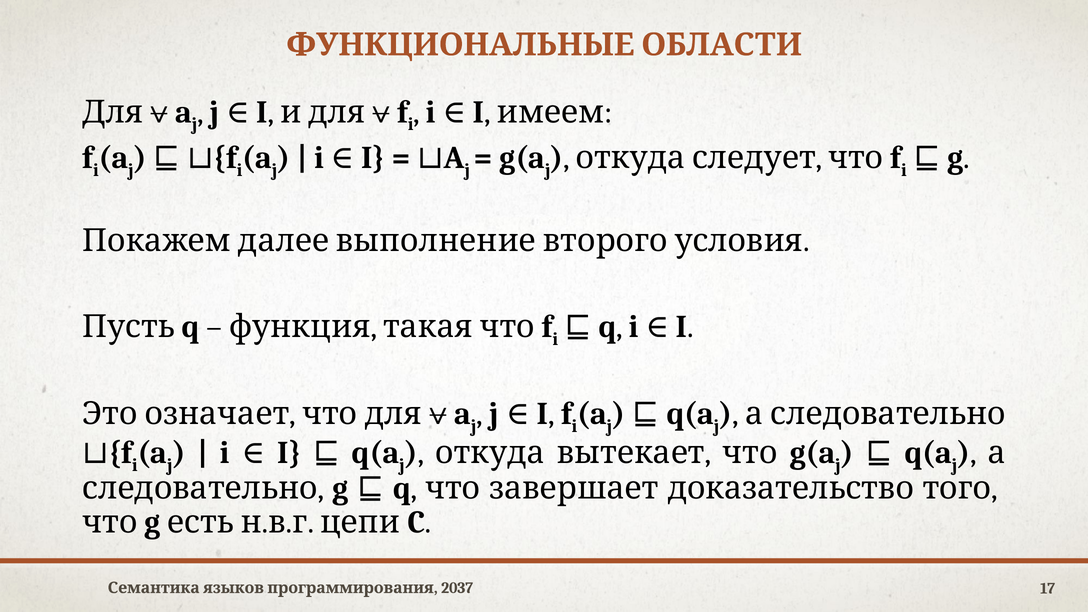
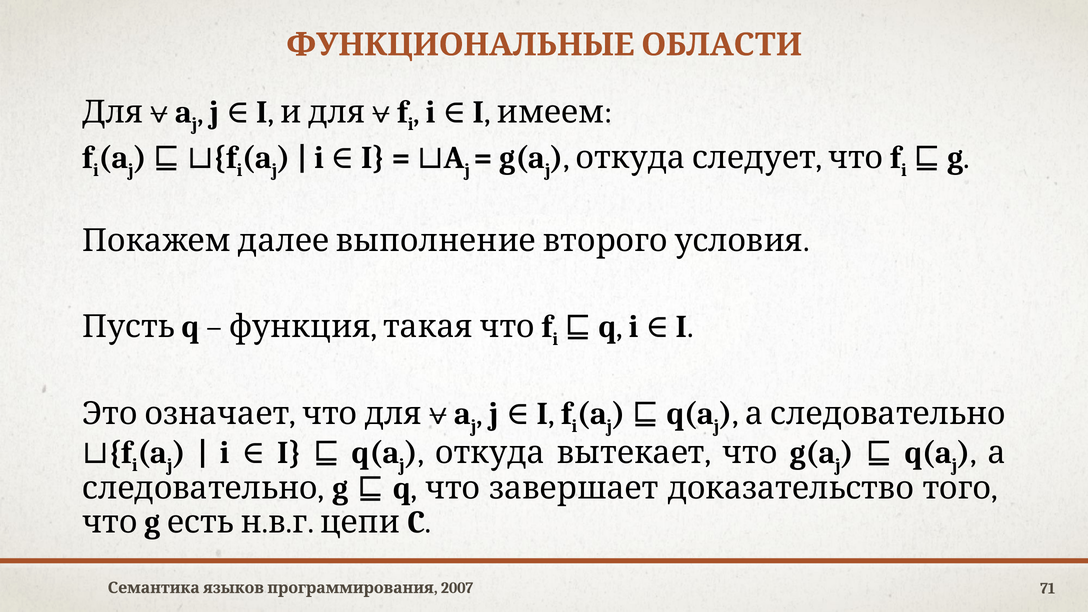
2037: 2037 -> 2007 (457, 588)
17: 17 -> 71 (1048, 588)
